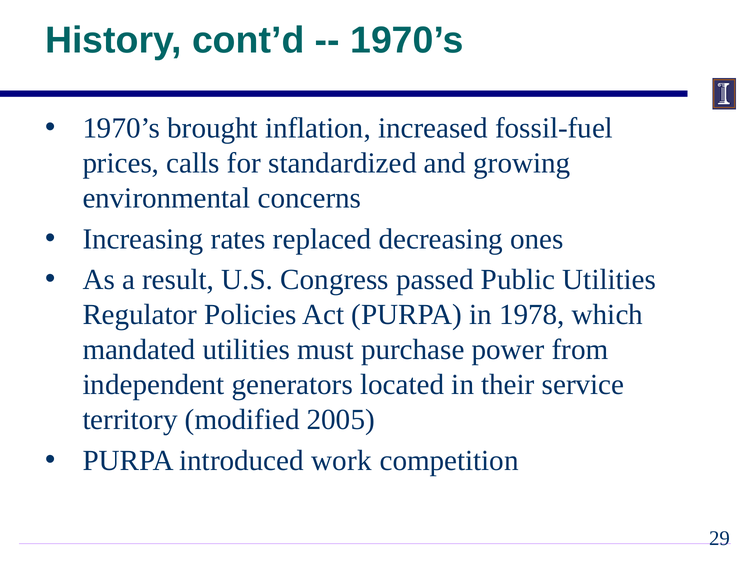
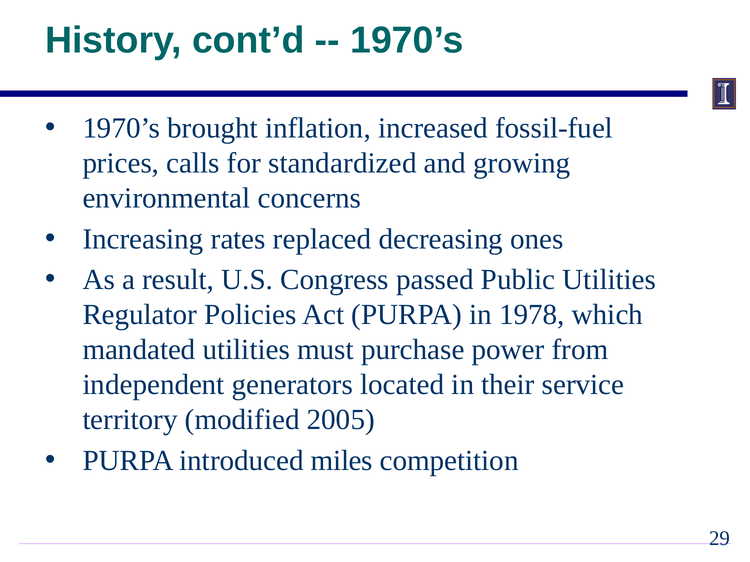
work: work -> miles (342, 461)
